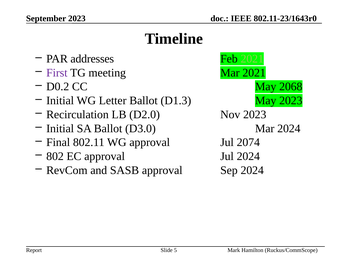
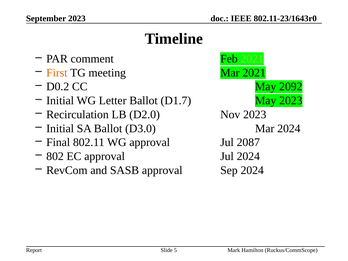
addresses: addresses -> comment (92, 59)
First colour: purple -> orange (57, 73)
2068: 2068 -> 2092 (291, 87)
D1.3: D1.3 -> D1.7 (176, 101)
2074: 2074 -> 2087 (248, 142)
